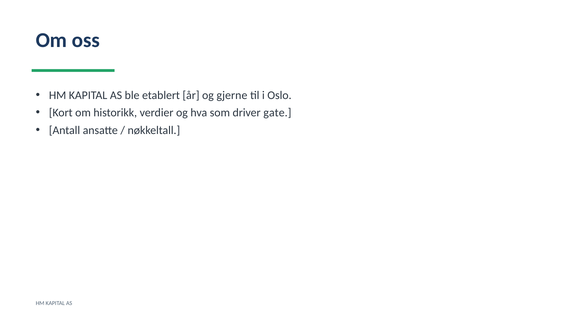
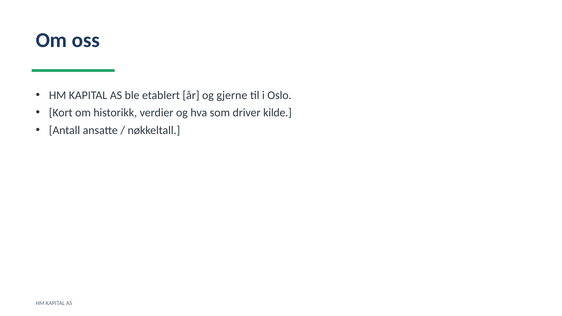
gate: gate -> kilde (277, 113)
